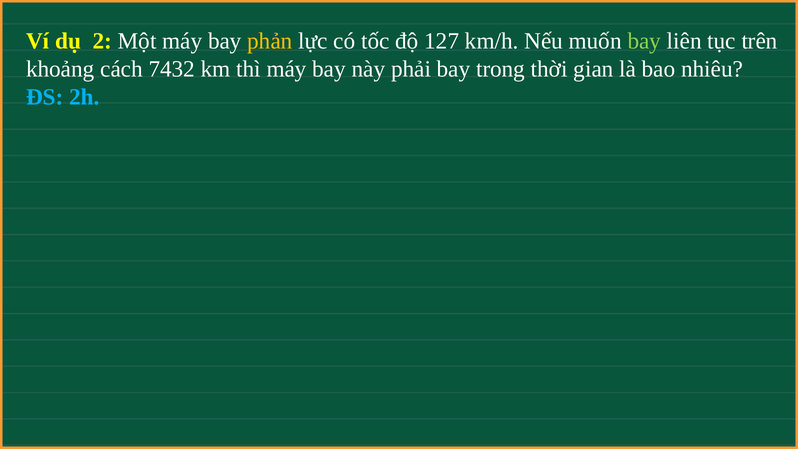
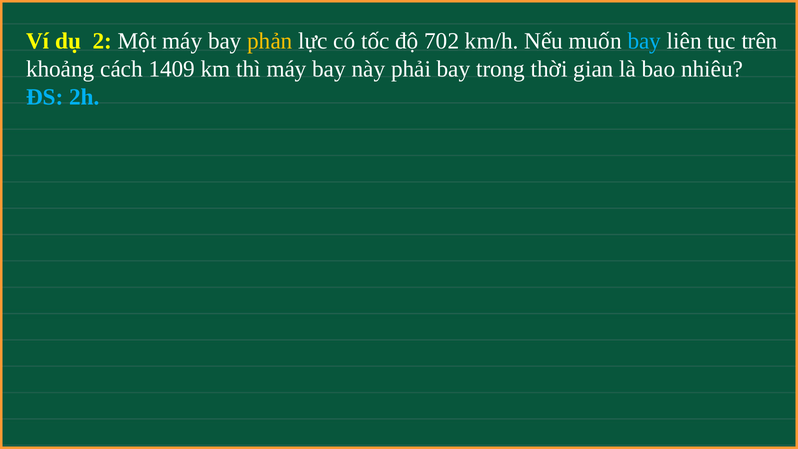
127: 127 -> 702 (442, 41)
bay colour: light green -> light blue (644, 41)
7432: 7432 -> 1409 (172, 69)
